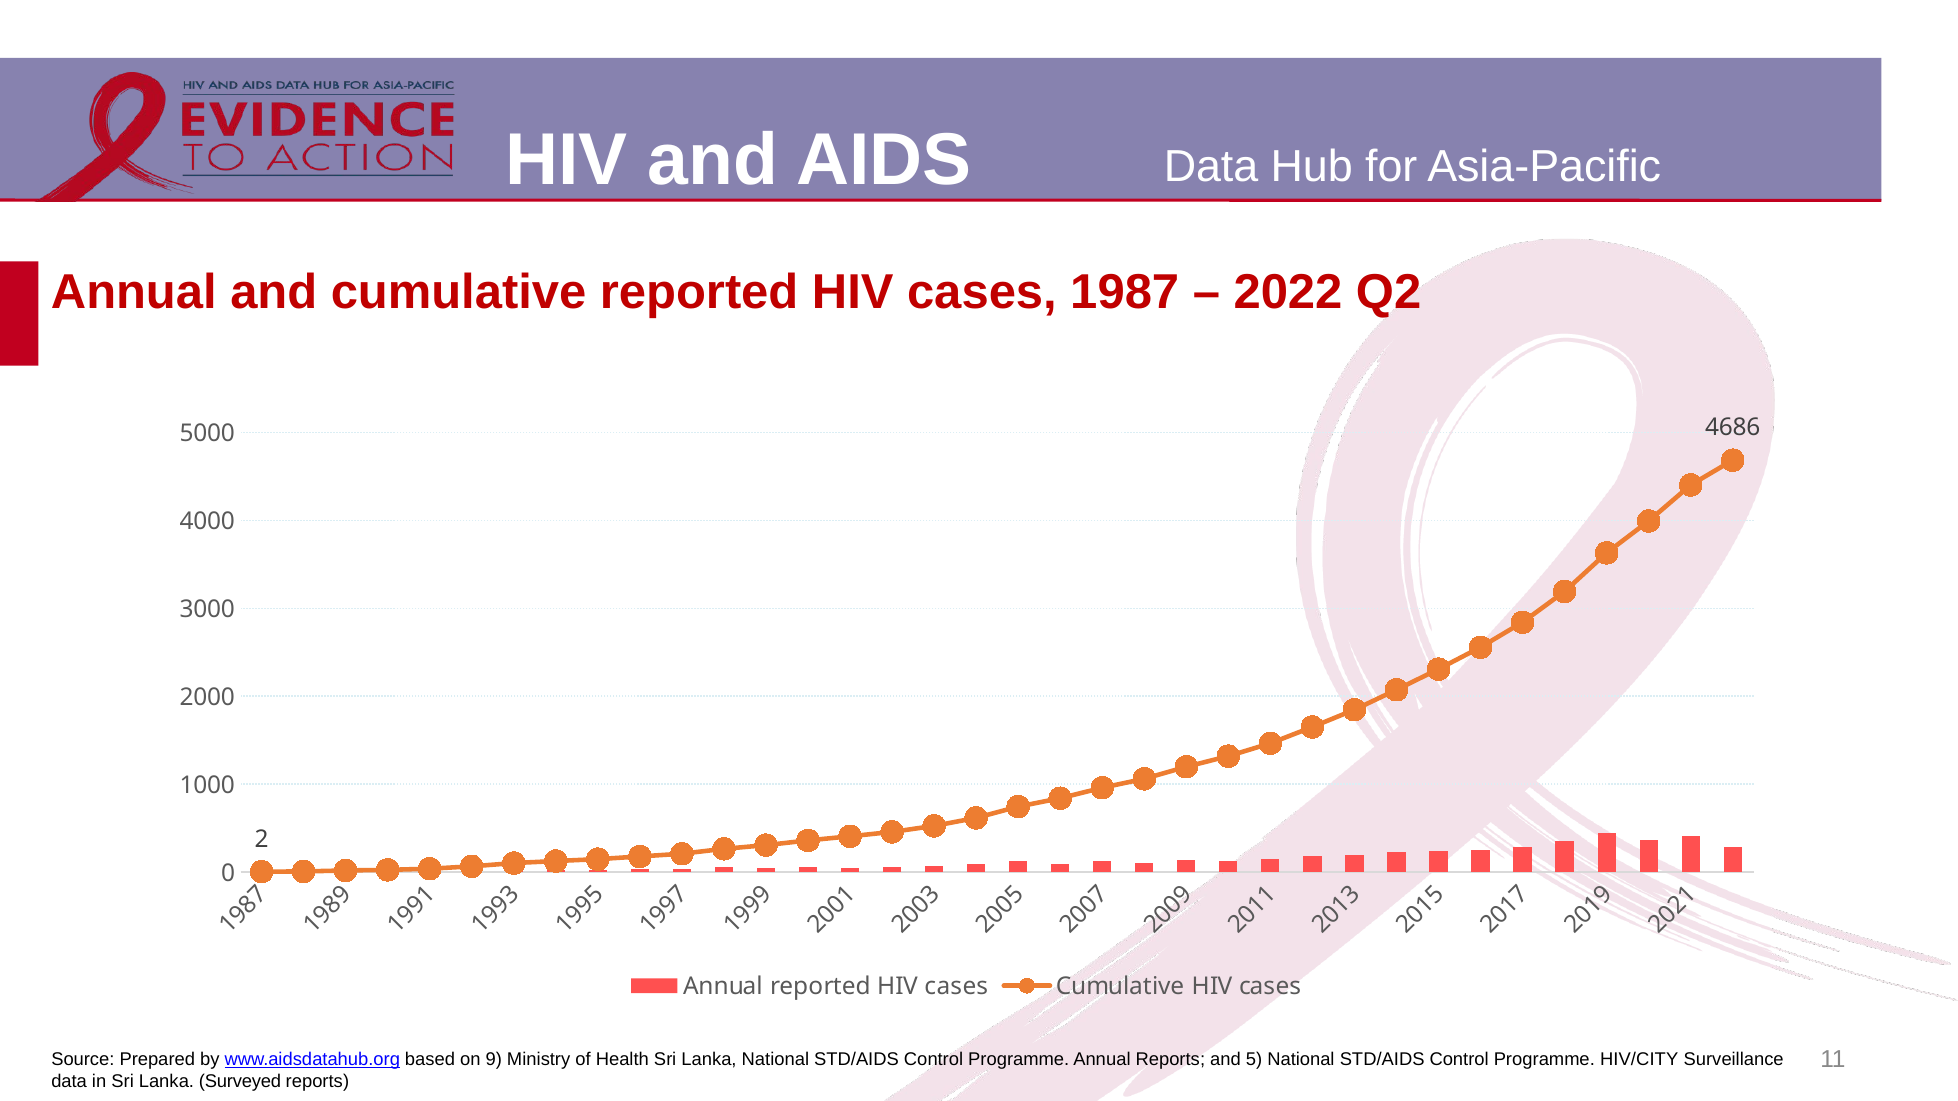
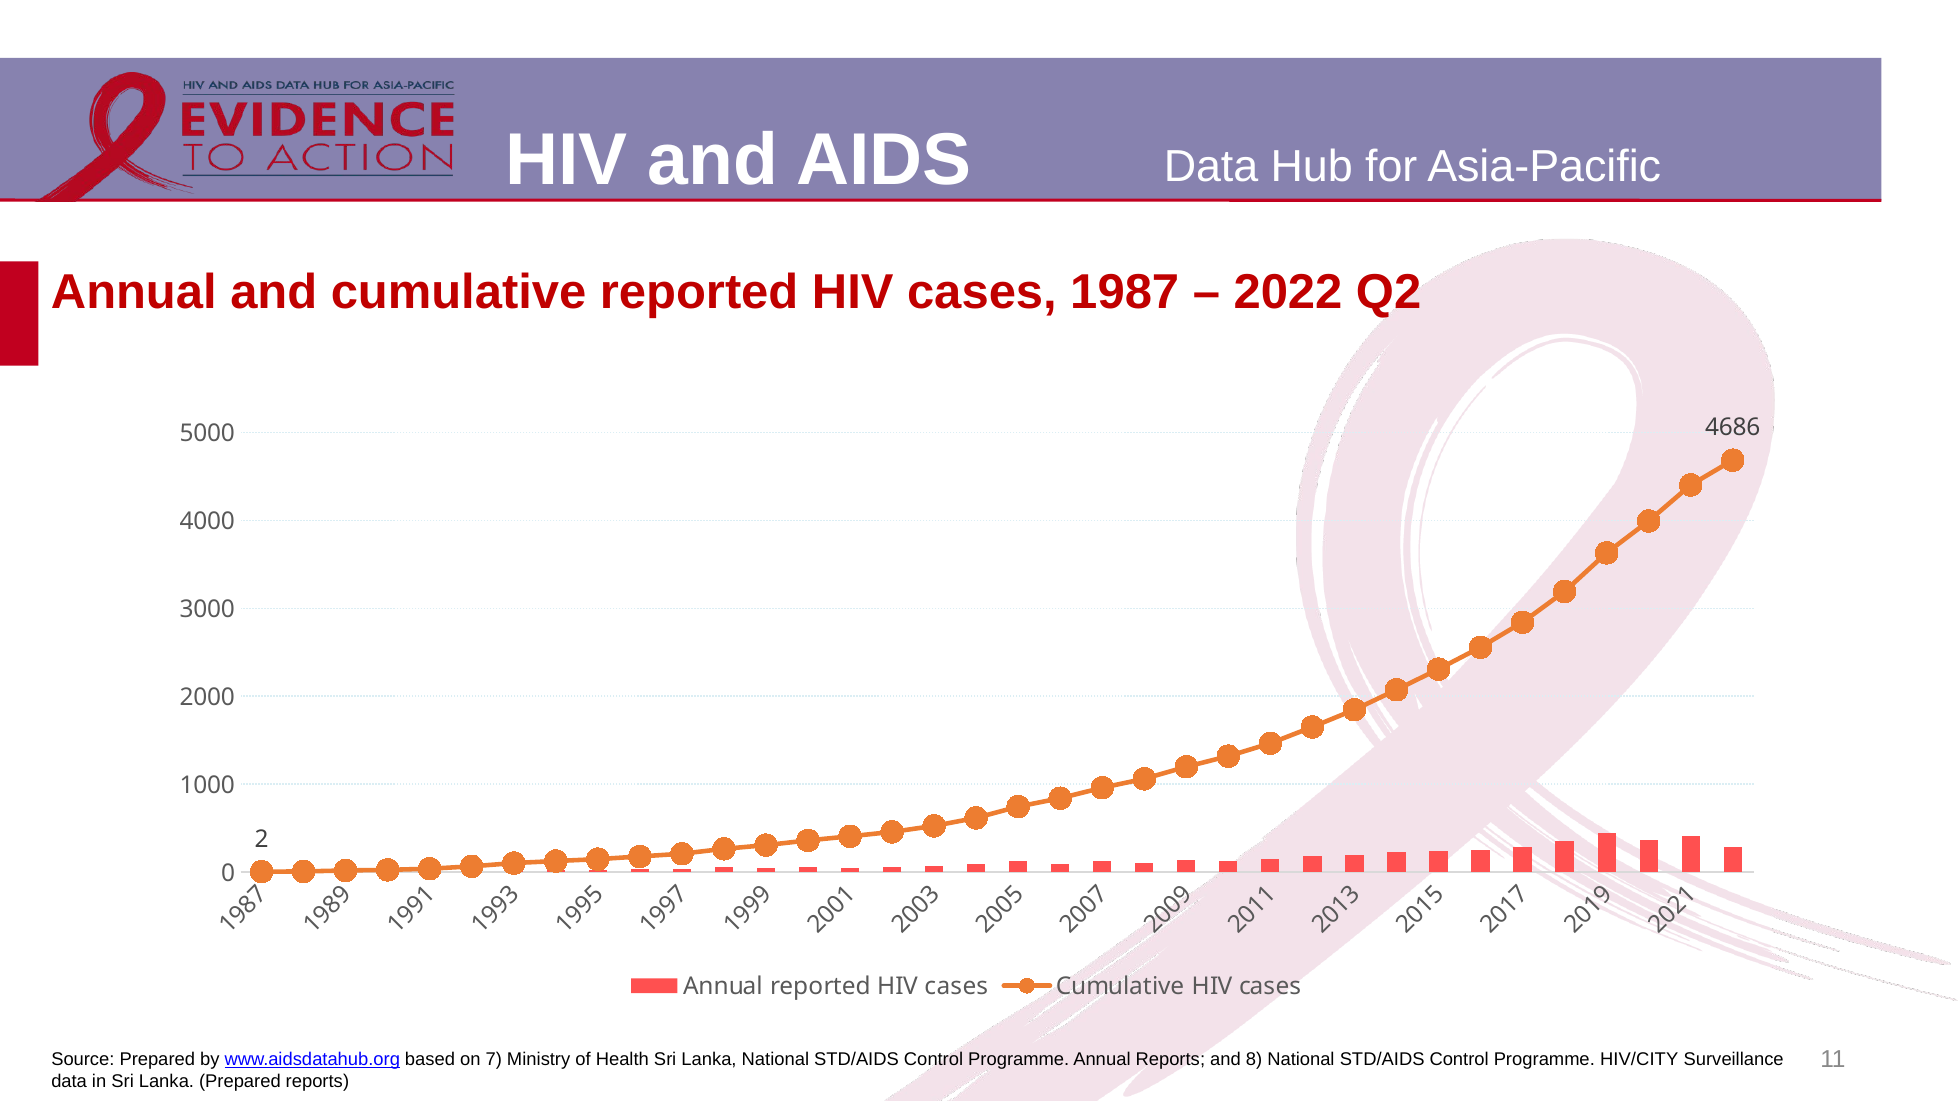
on 9: 9 -> 7 (494, 1060)
and 5: 5 -> 8 (1254, 1060)
Lanka Surveyed: Surveyed -> Prepared (240, 1082)
